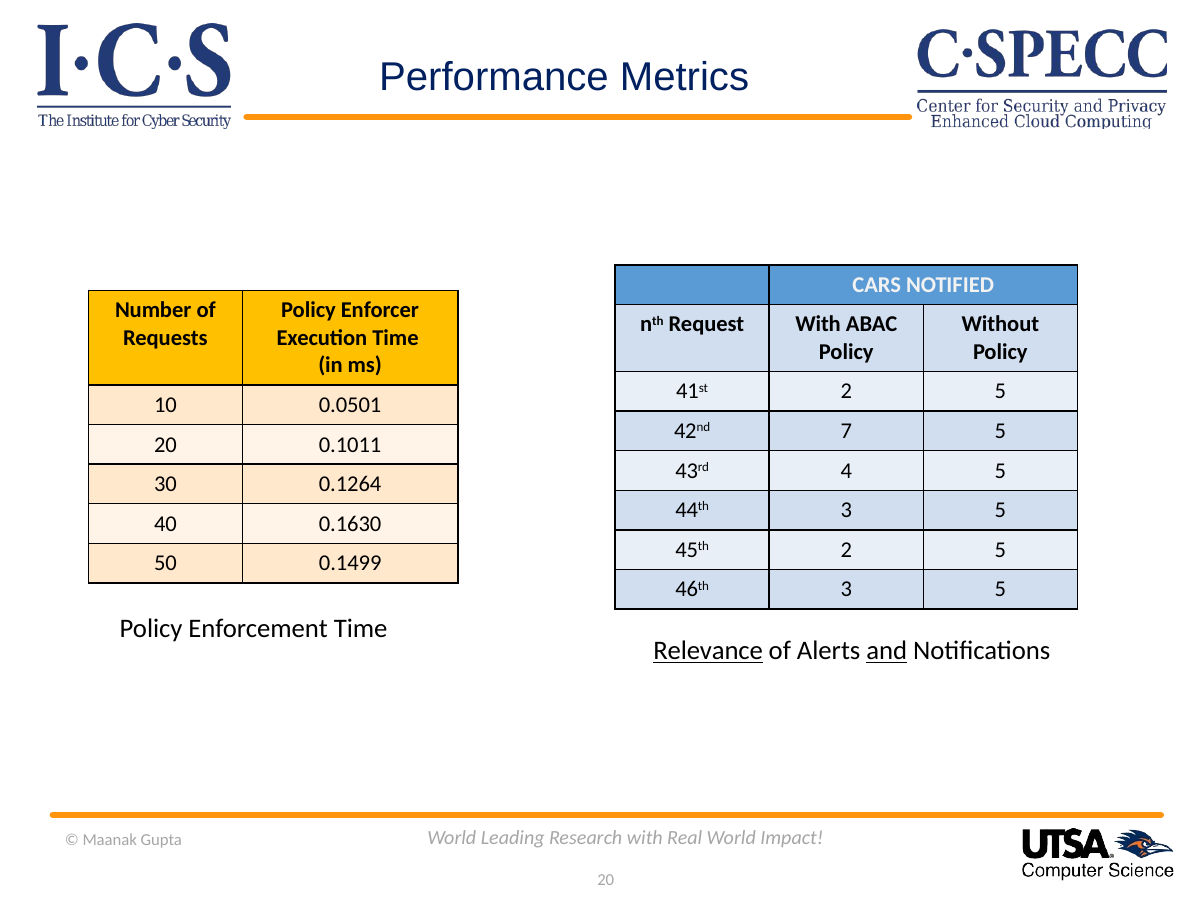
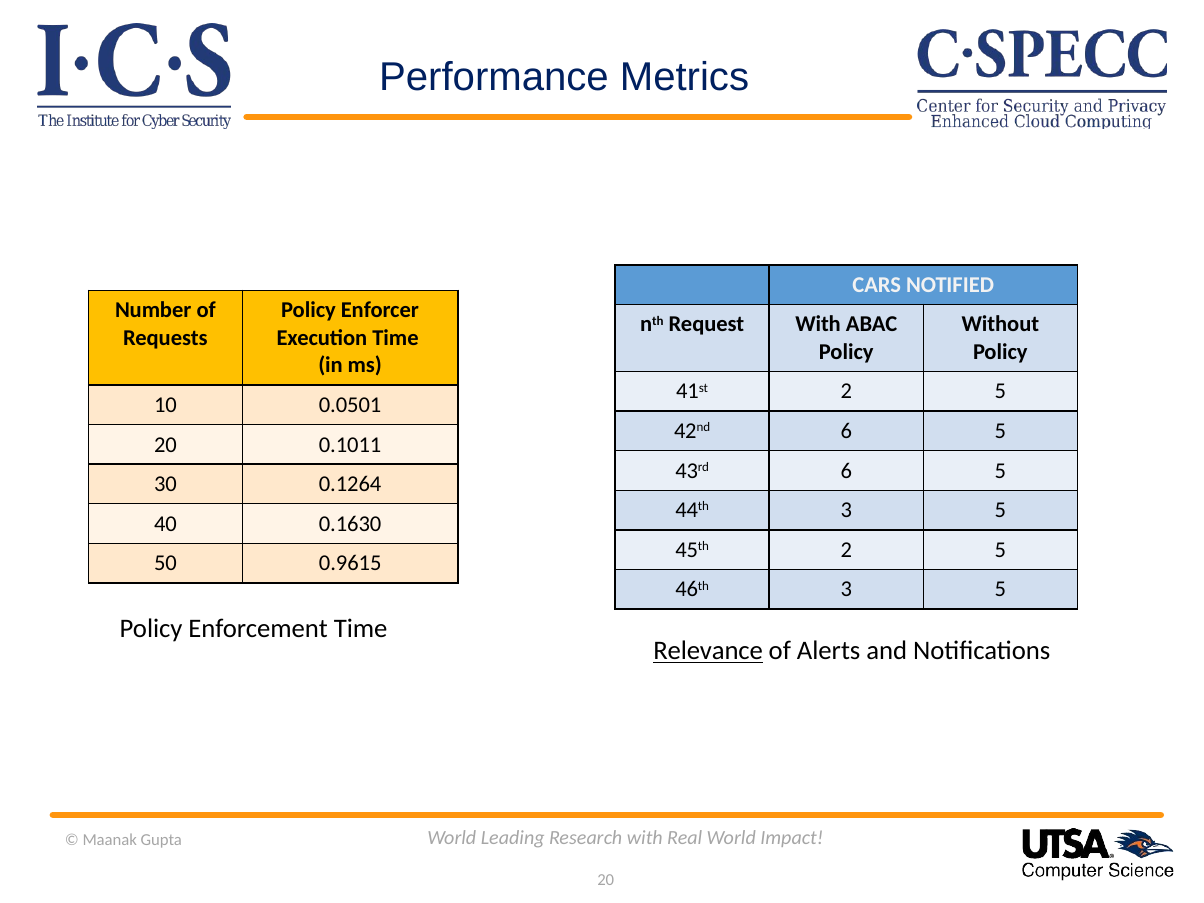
42nd 7: 7 -> 6 (846, 431)
43rd 4: 4 -> 6 (846, 471)
0.1499: 0.1499 -> 0.9615 (350, 563)
and underline: present -> none (887, 651)
